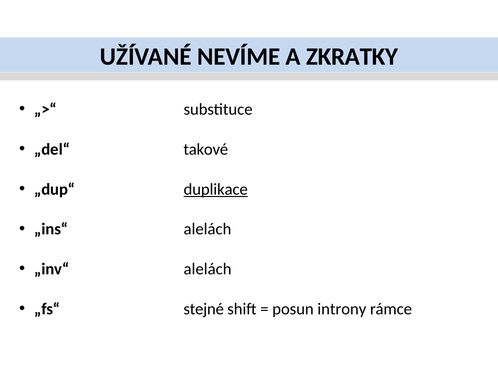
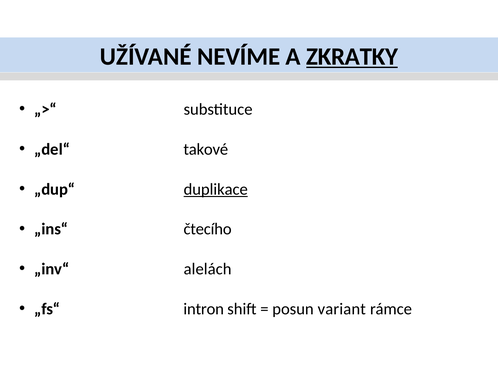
ZKRATKY underline: none -> present (352, 57)
„ins“ alelách: alelách -> čtecího (208, 229)
stejné: stejné -> intron (204, 308)
introny: introny -> variant (342, 308)
